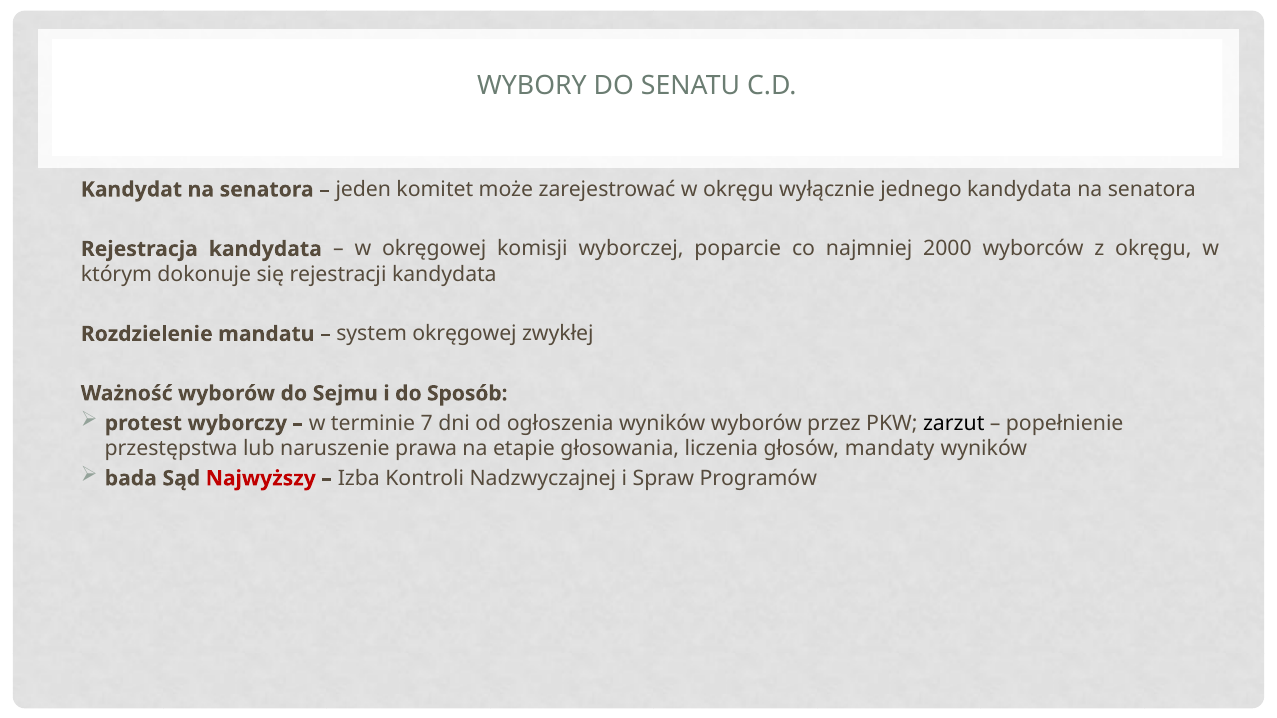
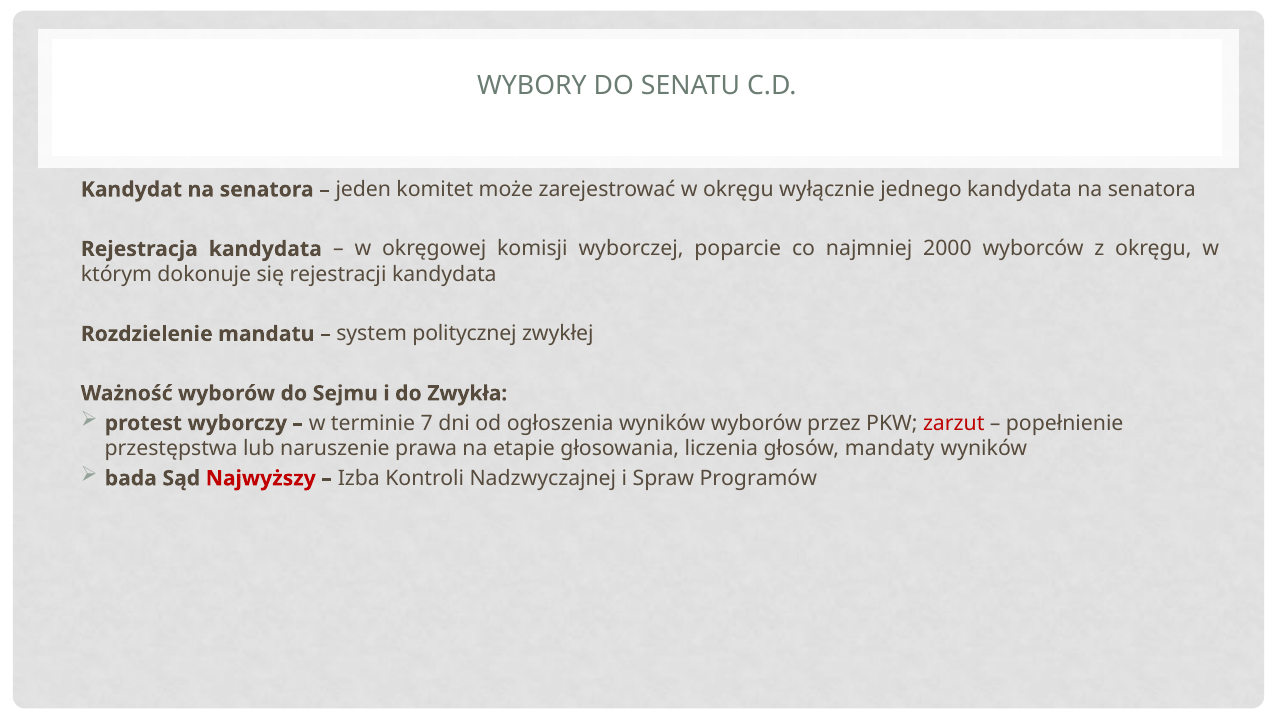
system okręgowej: okręgowej -> politycznej (465, 334)
Sposób: Sposób -> Zwykła (467, 394)
zarzut colour: black -> red (954, 423)
